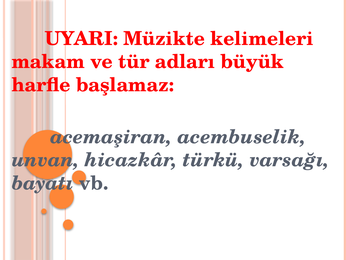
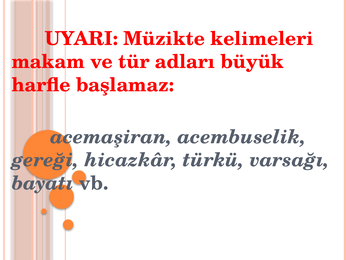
unvan: unvan -> gereği (45, 160)
